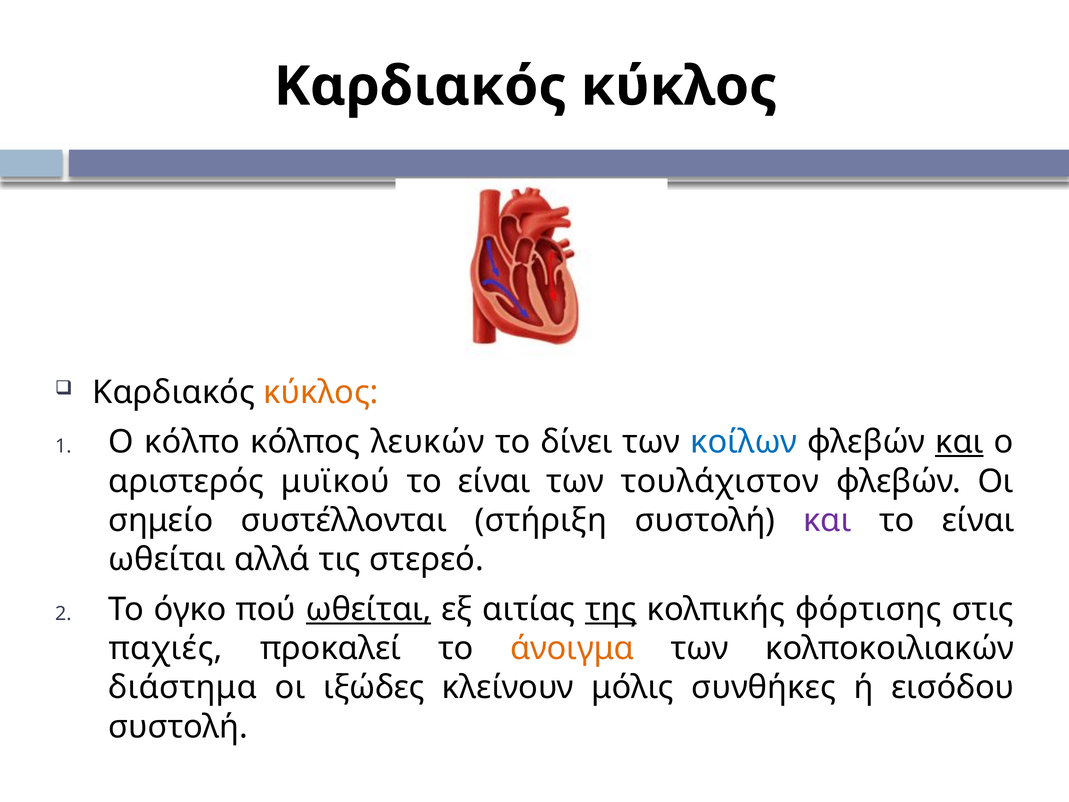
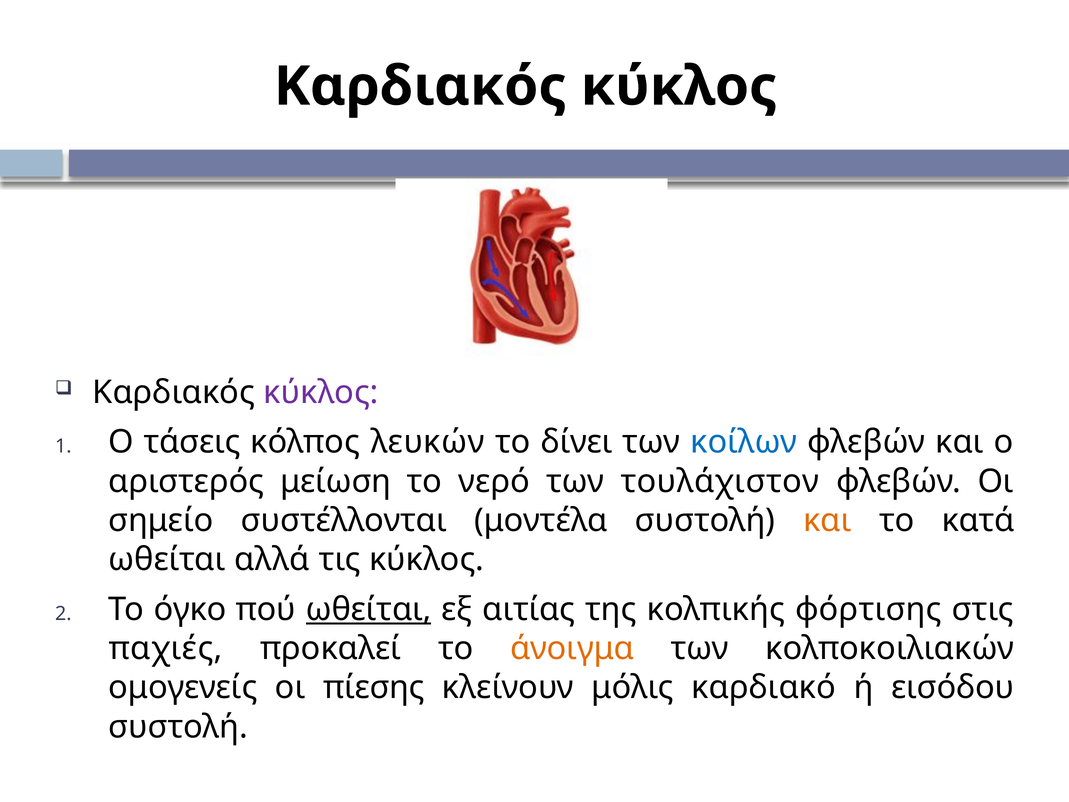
κύκλος colour: orange -> purple (321, 392)
κόλπο: κόλπο -> τάσεις (192, 442)
και underline: present -> none (959, 442)
μυϊκού: μυϊκού -> μείωση (336, 481)
είναι: είναι -> νερό (494, 481)
στήριξη: στήριξη -> μοντέλα (541, 520)
και colour: purple -> orange (827, 520)
είναι: είναι -> κατά (978, 520)
τις στερεό: στερεό -> κύκλος (427, 559)
της underline: present -> none (611, 609)
διάστημα: διάστημα -> ομογενείς (183, 687)
ιξώδες: ιξώδες -> πίεσης (374, 687)
συνθήκες: συνθήκες -> καρδιακό (764, 687)
